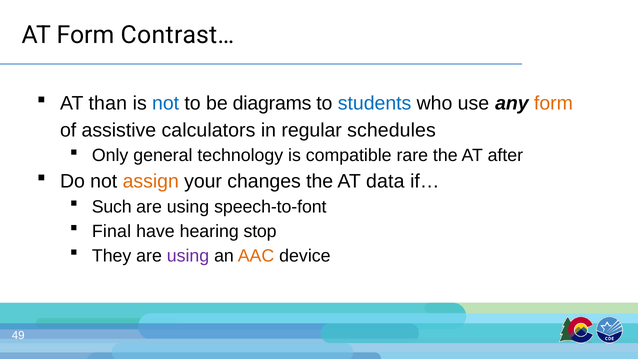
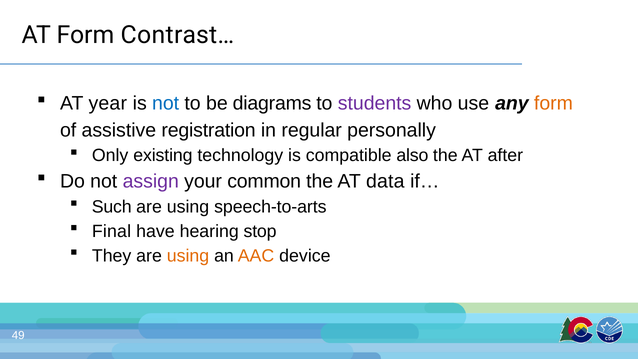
than: than -> year (108, 103)
students colour: blue -> purple (375, 103)
calculators: calculators -> registration (209, 130)
schedules: schedules -> personally (392, 130)
general: general -> existing (163, 156)
rare: rare -> also (412, 156)
assign colour: orange -> purple (151, 182)
changes: changes -> common (264, 182)
speech-to-font: speech-to-font -> speech-to-arts (270, 207)
using colour: purple -> orange (188, 256)
